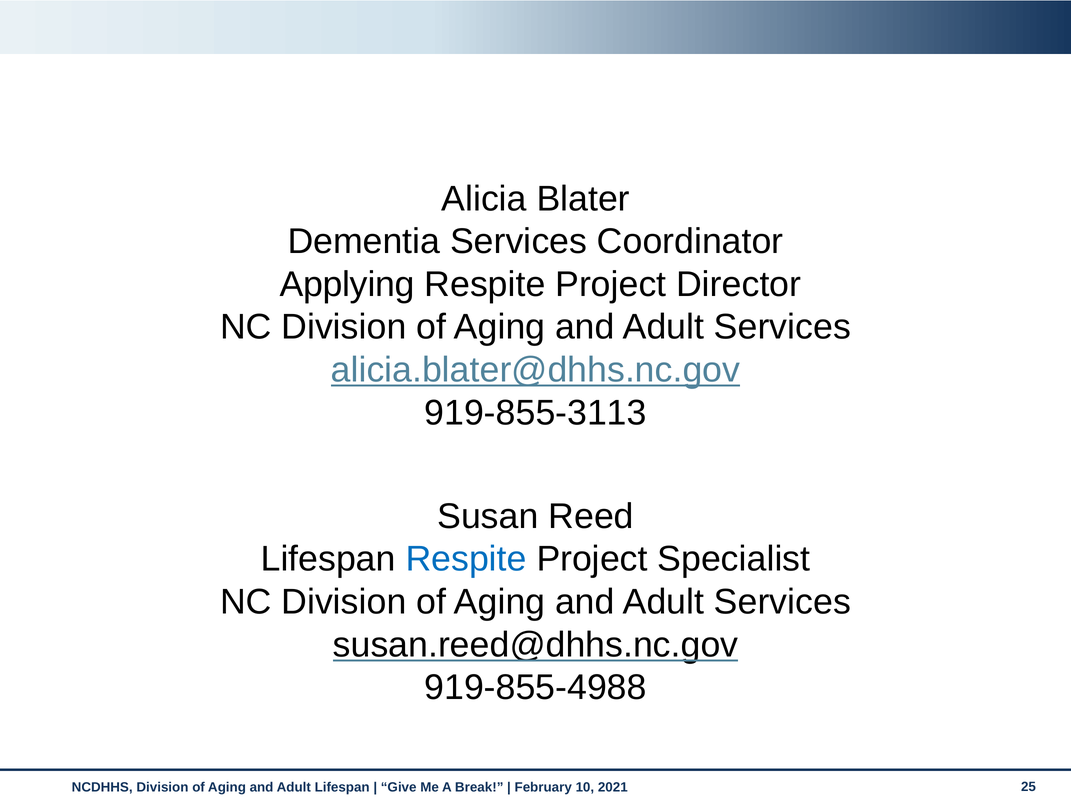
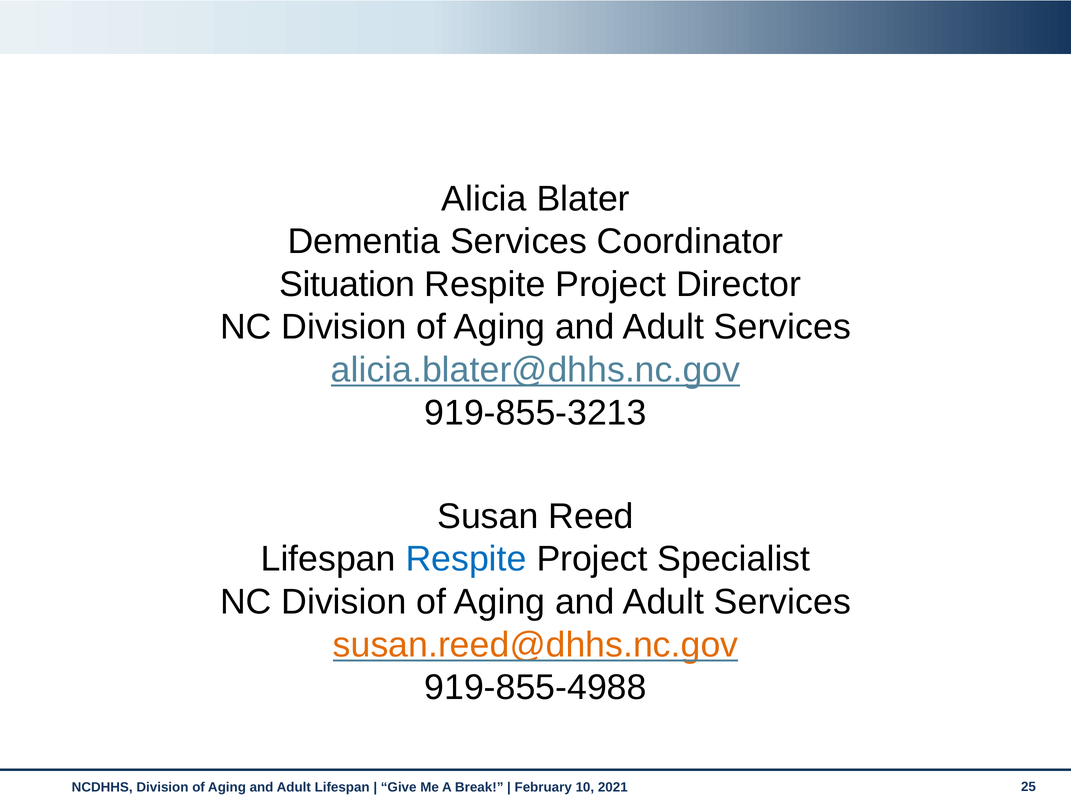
Applying: Applying -> Situation (347, 284)
919-855-3113: 919-855-3113 -> 919-855-3213 (536, 413)
susan.reed@dhhs.nc.gov colour: black -> orange (536, 645)
